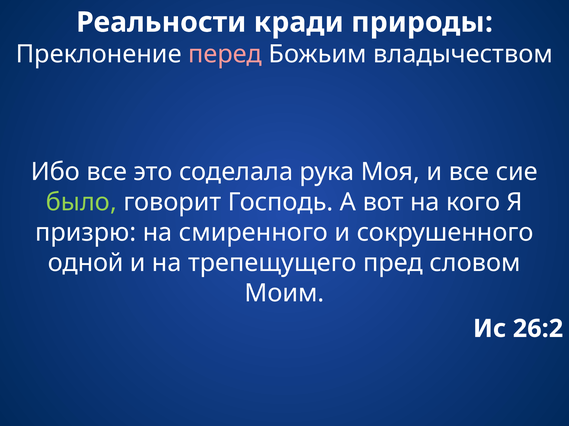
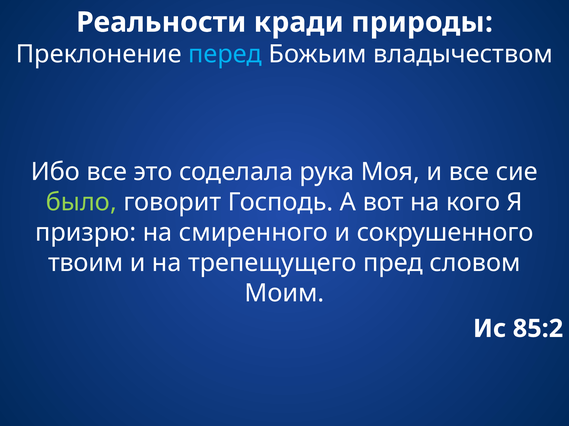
перед colour: pink -> light blue (225, 54)
одной: одной -> твоим (86, 263)
26:2: 26:2 -> 85:2 (538, 329)
